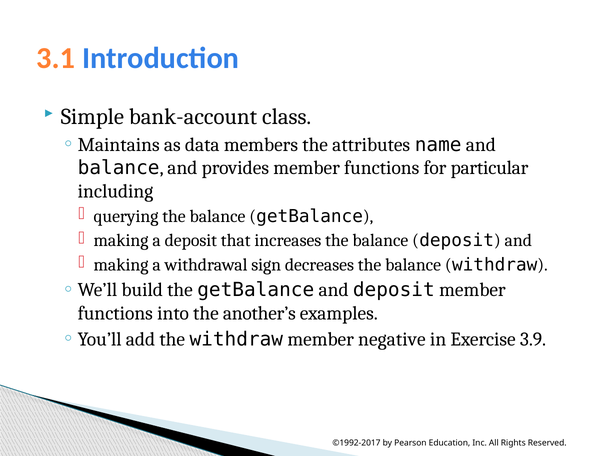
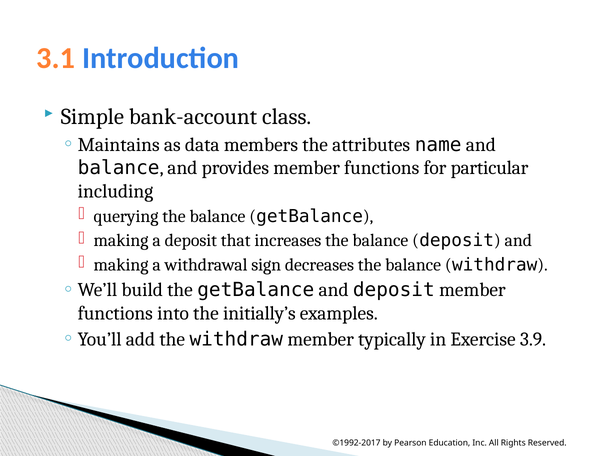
another’s: another’s -> initially’s (259, 313)
negative: negative -> typically (392, 339)
